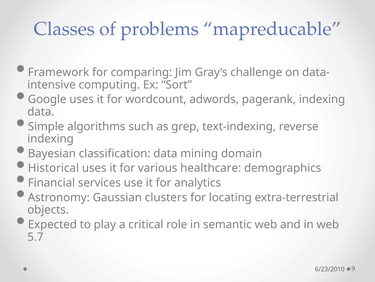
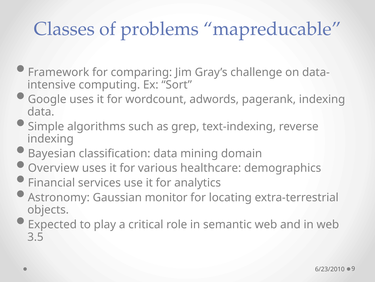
Historical: Historical -> Overview (53, 168)
clusters: clusters -> monitor (166, 197)
5.7: 5.7 -> 3.5 (35, 236)
